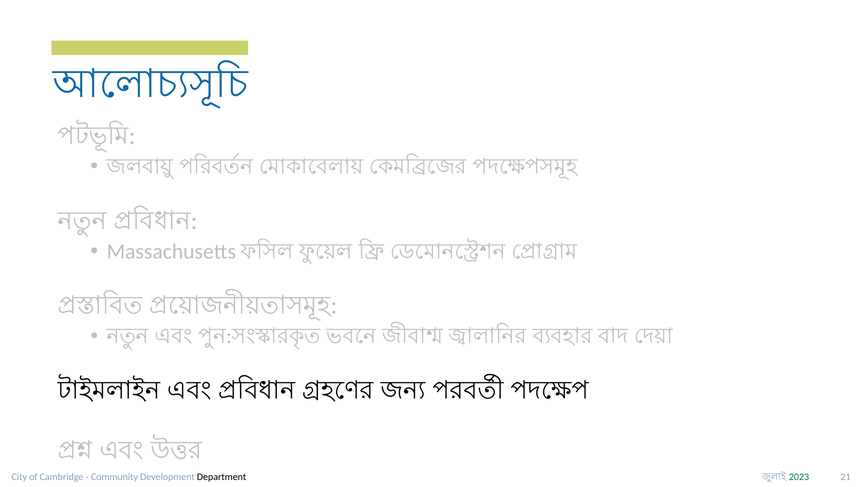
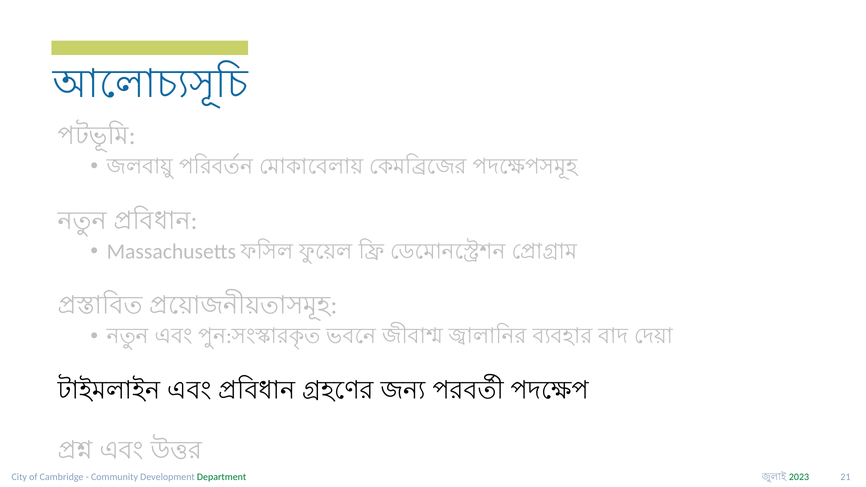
Department colour: black -> green (222, 477)
